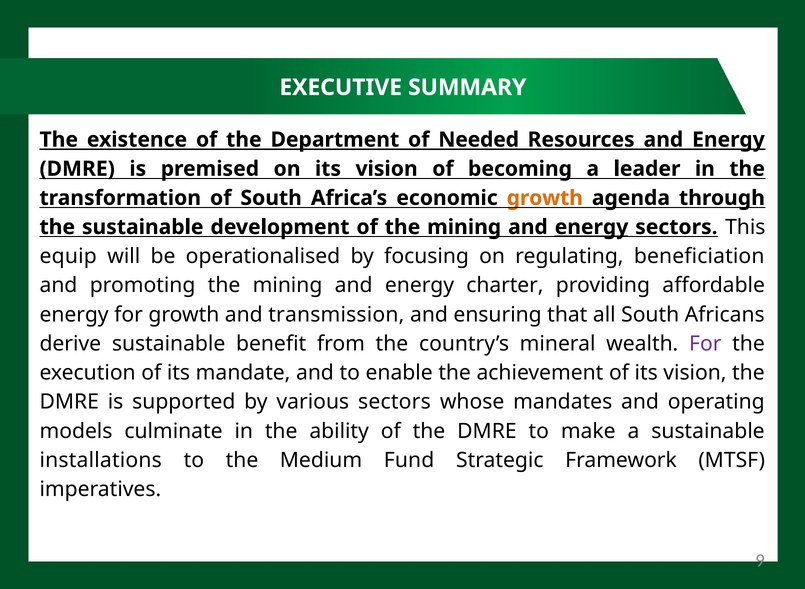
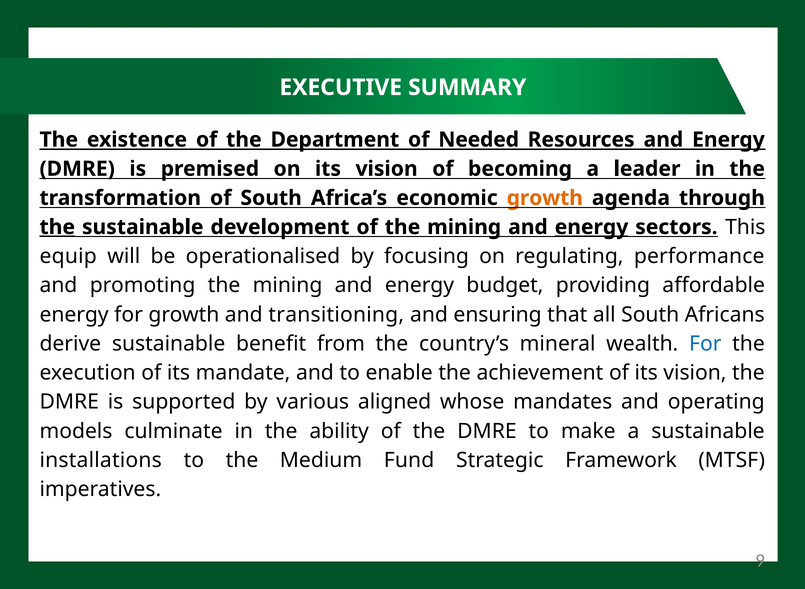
the underline: none -> present (57, 227)
beneficiation: beneficiation -> performance (699, 256)
charter: charter -> budget (505, 285)
transmission: transmission -> transitioning (336, 314)
For colour: purple -> blue (705, 344)
various sectors: sectors -> aligned (395, 402)
